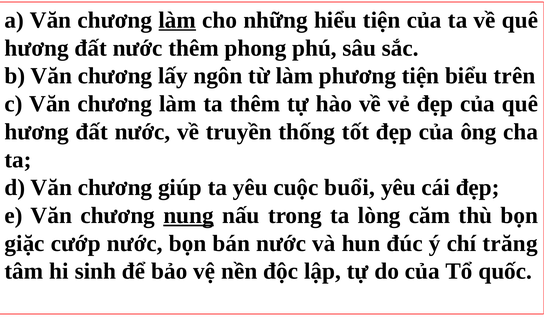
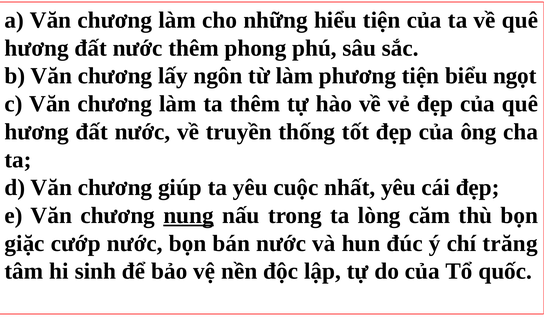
làm underline: present -> none (177, 20)
trên: trên -> ngọt (515, 76)
buổi: buổi -> nhất (350, 187)
